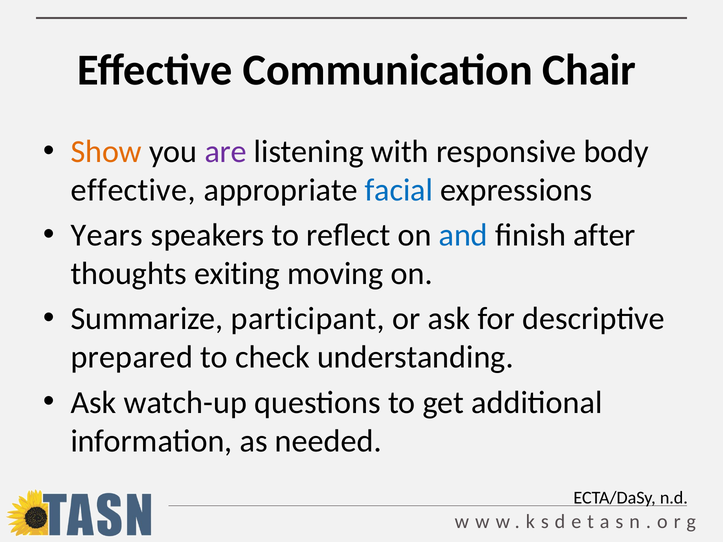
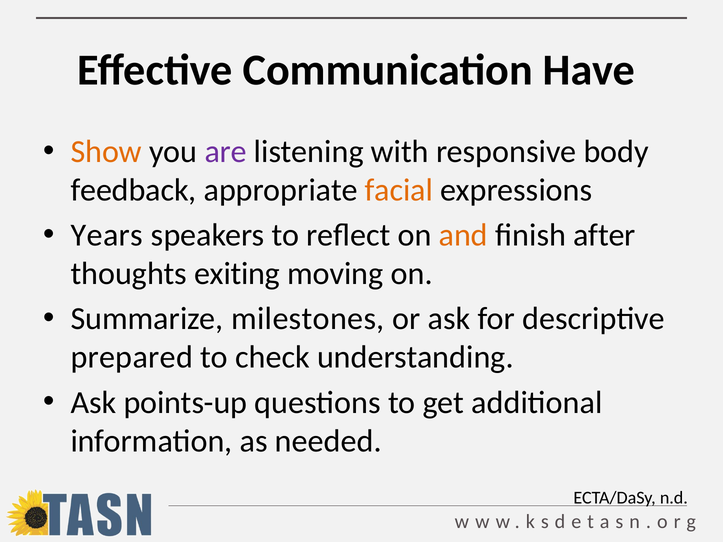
Chair: Chair -> Have (589, 70)
effective: effective -> feedback (133, 190)
facial colour: blue -> orange (399, 190)
and colour: blue -> orange (463, 235)
participant: participant -> milestones (308, 319)
watch-up: watch-up -> points-up (185, 403)
